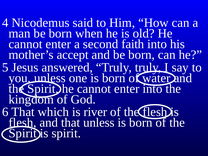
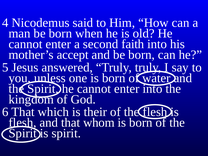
river: river -> their (95, 112)
that unless: unless -> whom (99, 123)
